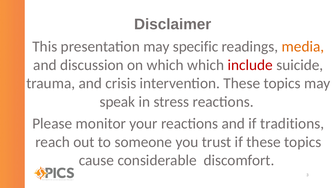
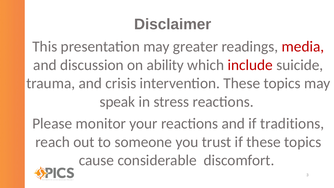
specific: specific -> greater (196, 47)
media colour: orange -> red (303, 47)
on which: which -> ability (165, 65)
